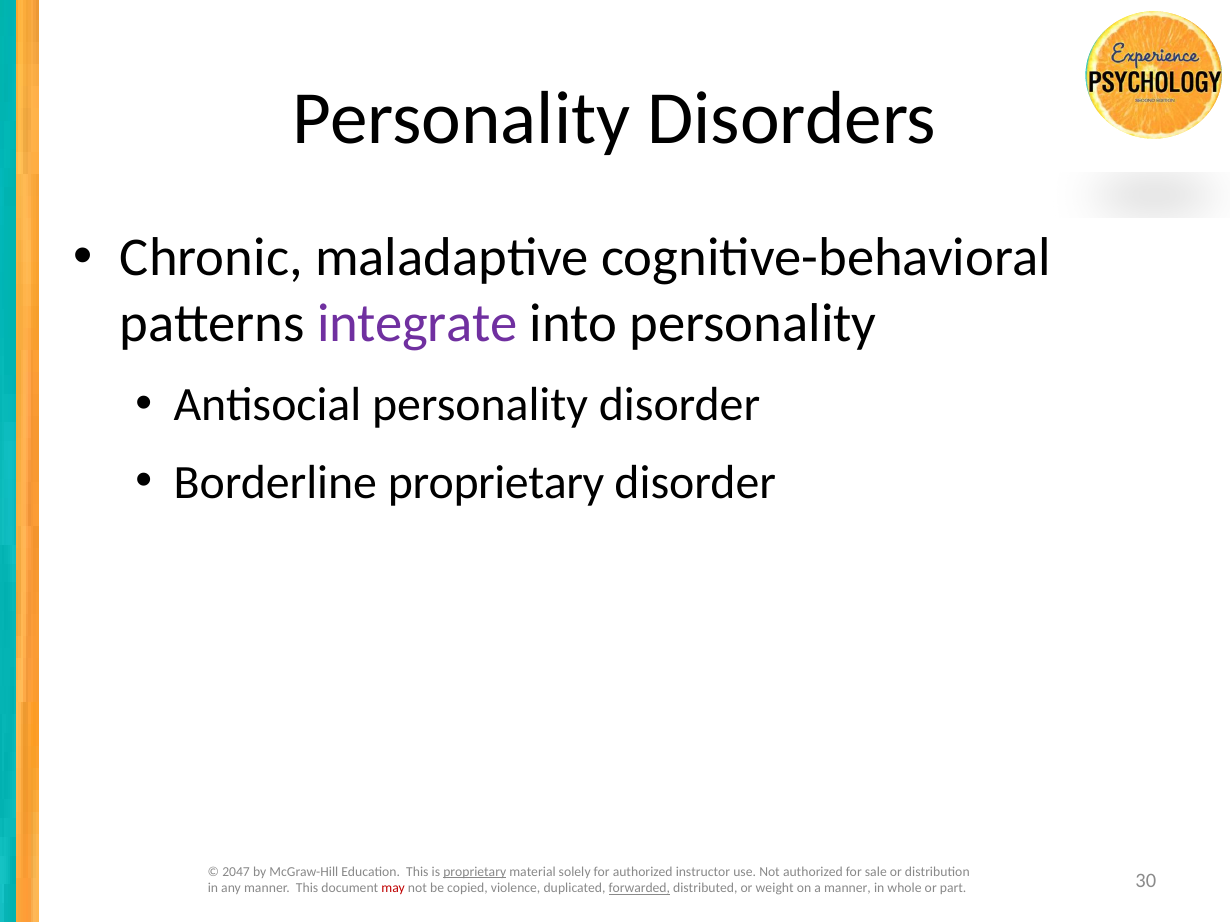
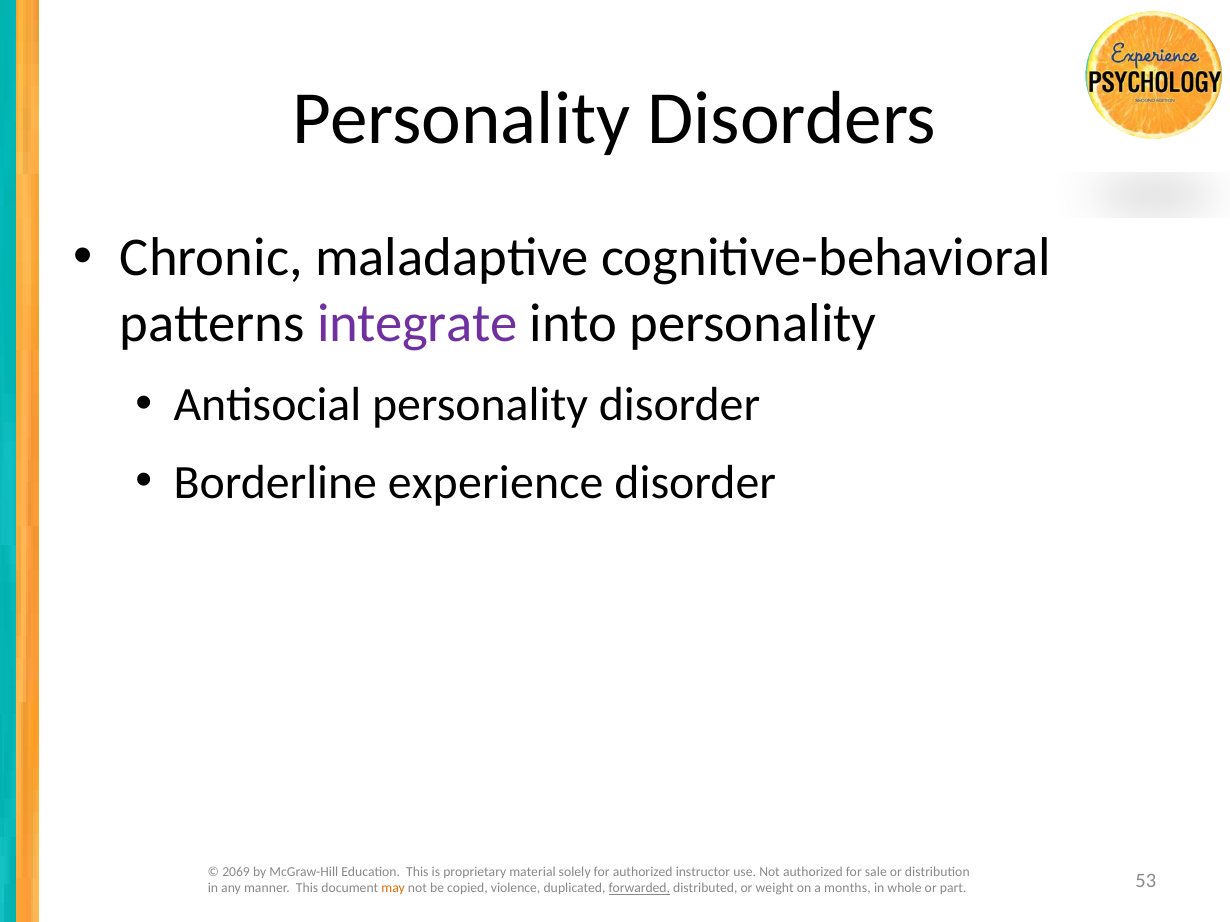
Borderline proprietary: proprietary -> experience (496, 483)
2047: 2047 -> 2069 (236, 872)
proprietary underline: present -> none (475, 872)
may colour: red -> orange (393, 889)
a manner: manner -> months (847, 889)
30: 30 -> 53 (1146, 881)
